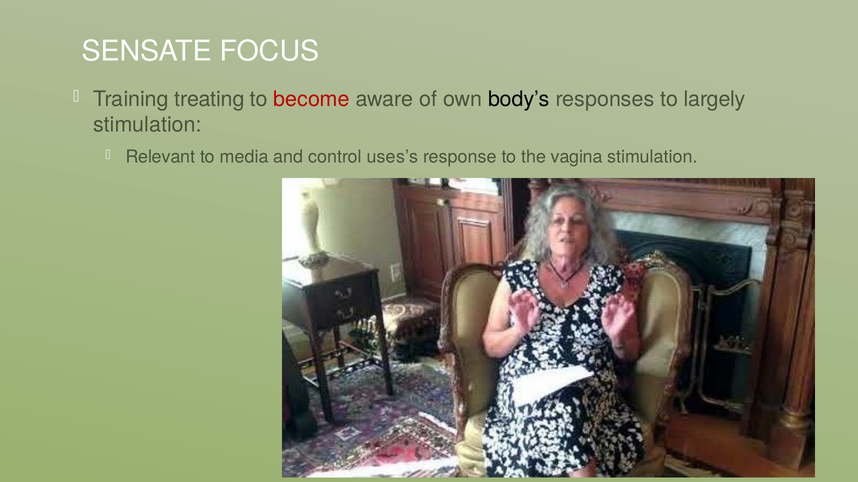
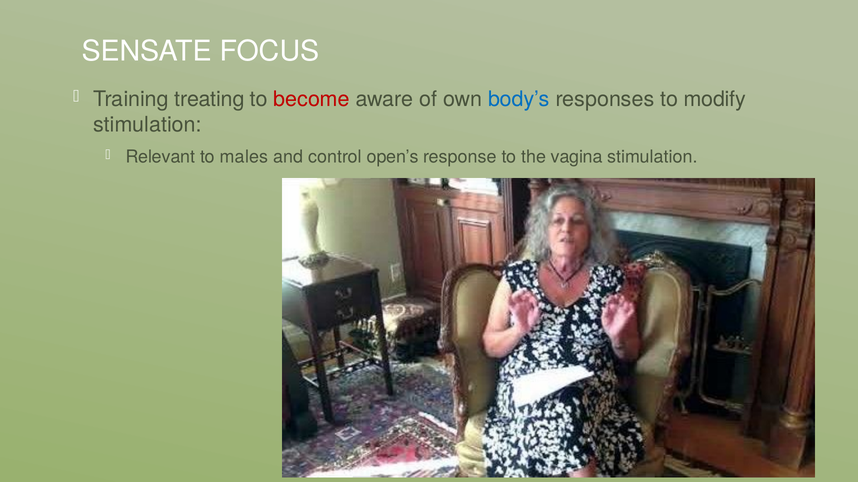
body’s colour: black -> blue (519, 99)
largely: largely -> modify (715, 99)
media: media -> males (244, 157)
uses’s: uses’s -> open’s (393, 157)
